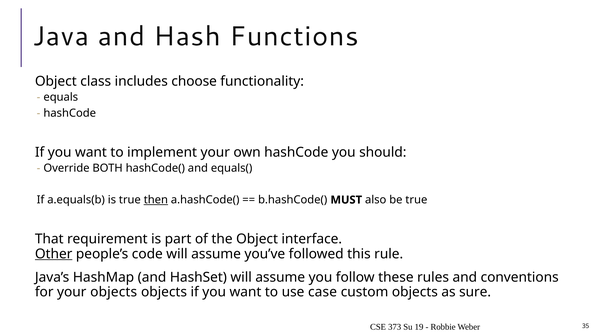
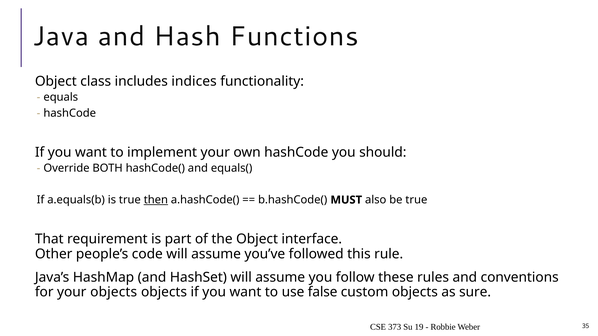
choose: choose -> indices (194, 81)
Other underline: present -> none (54, 254)
case: case -> false (323, 292)
